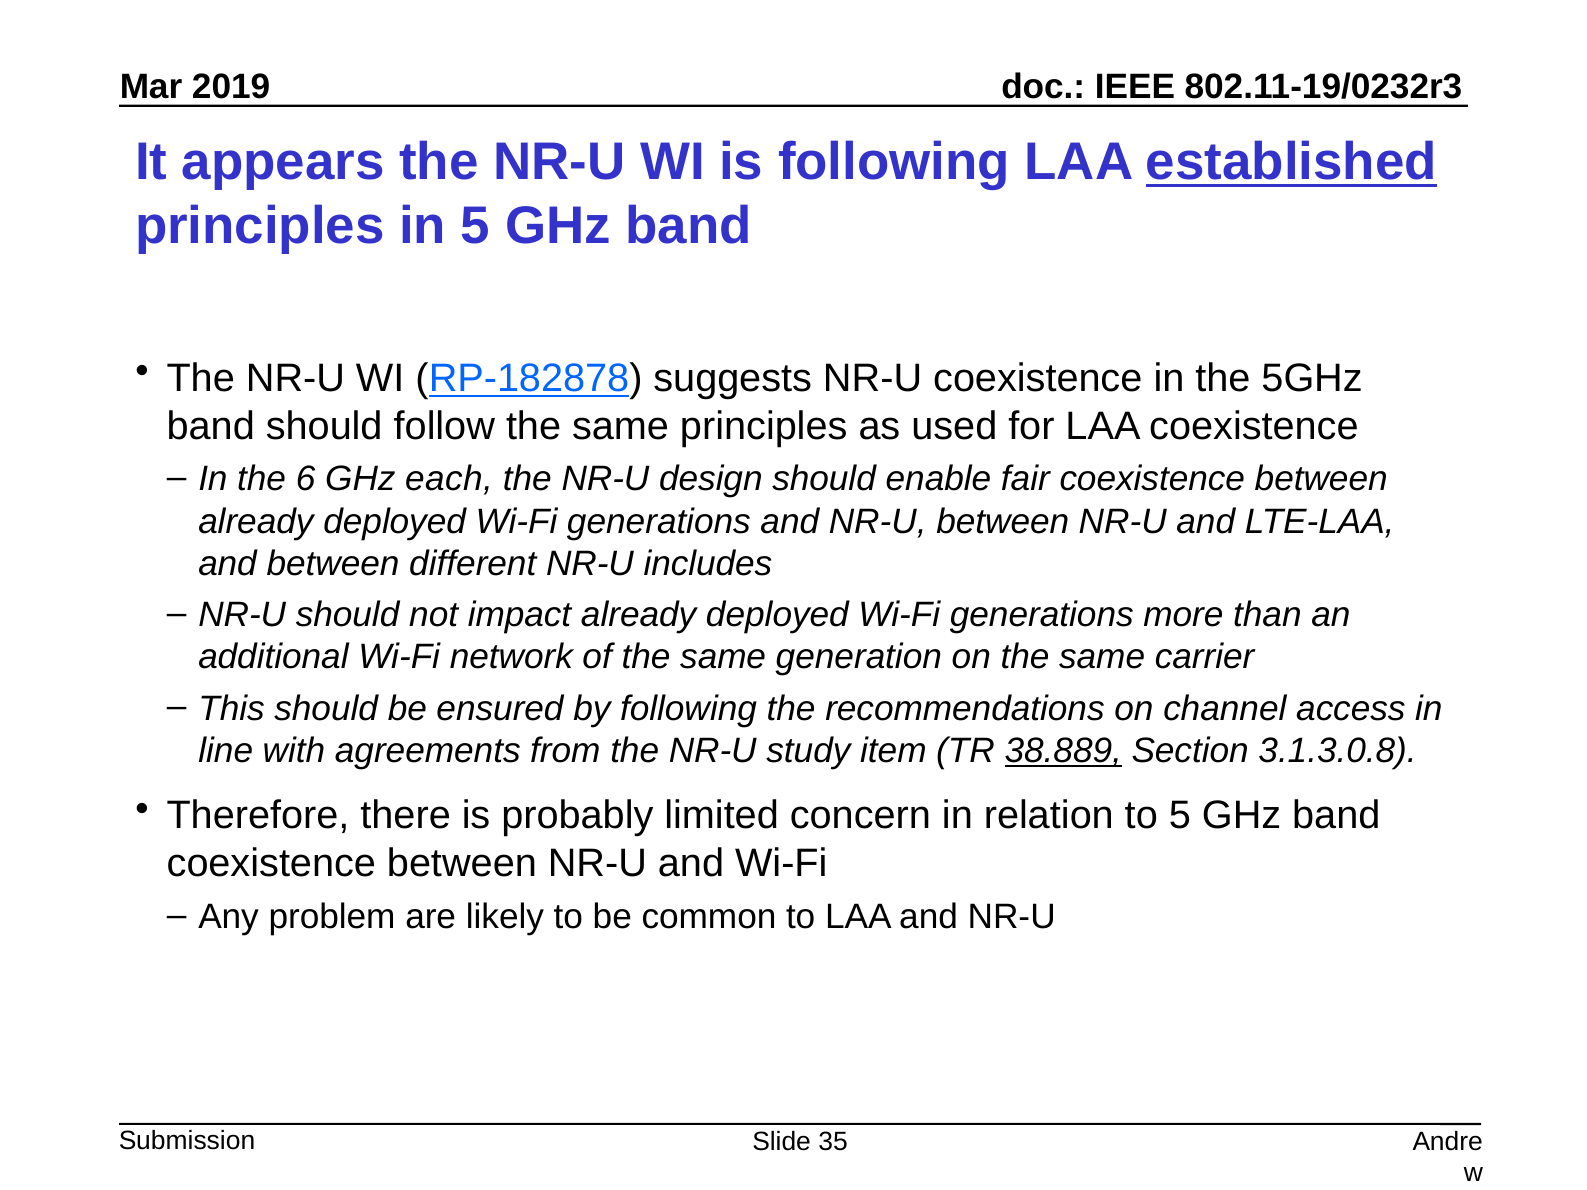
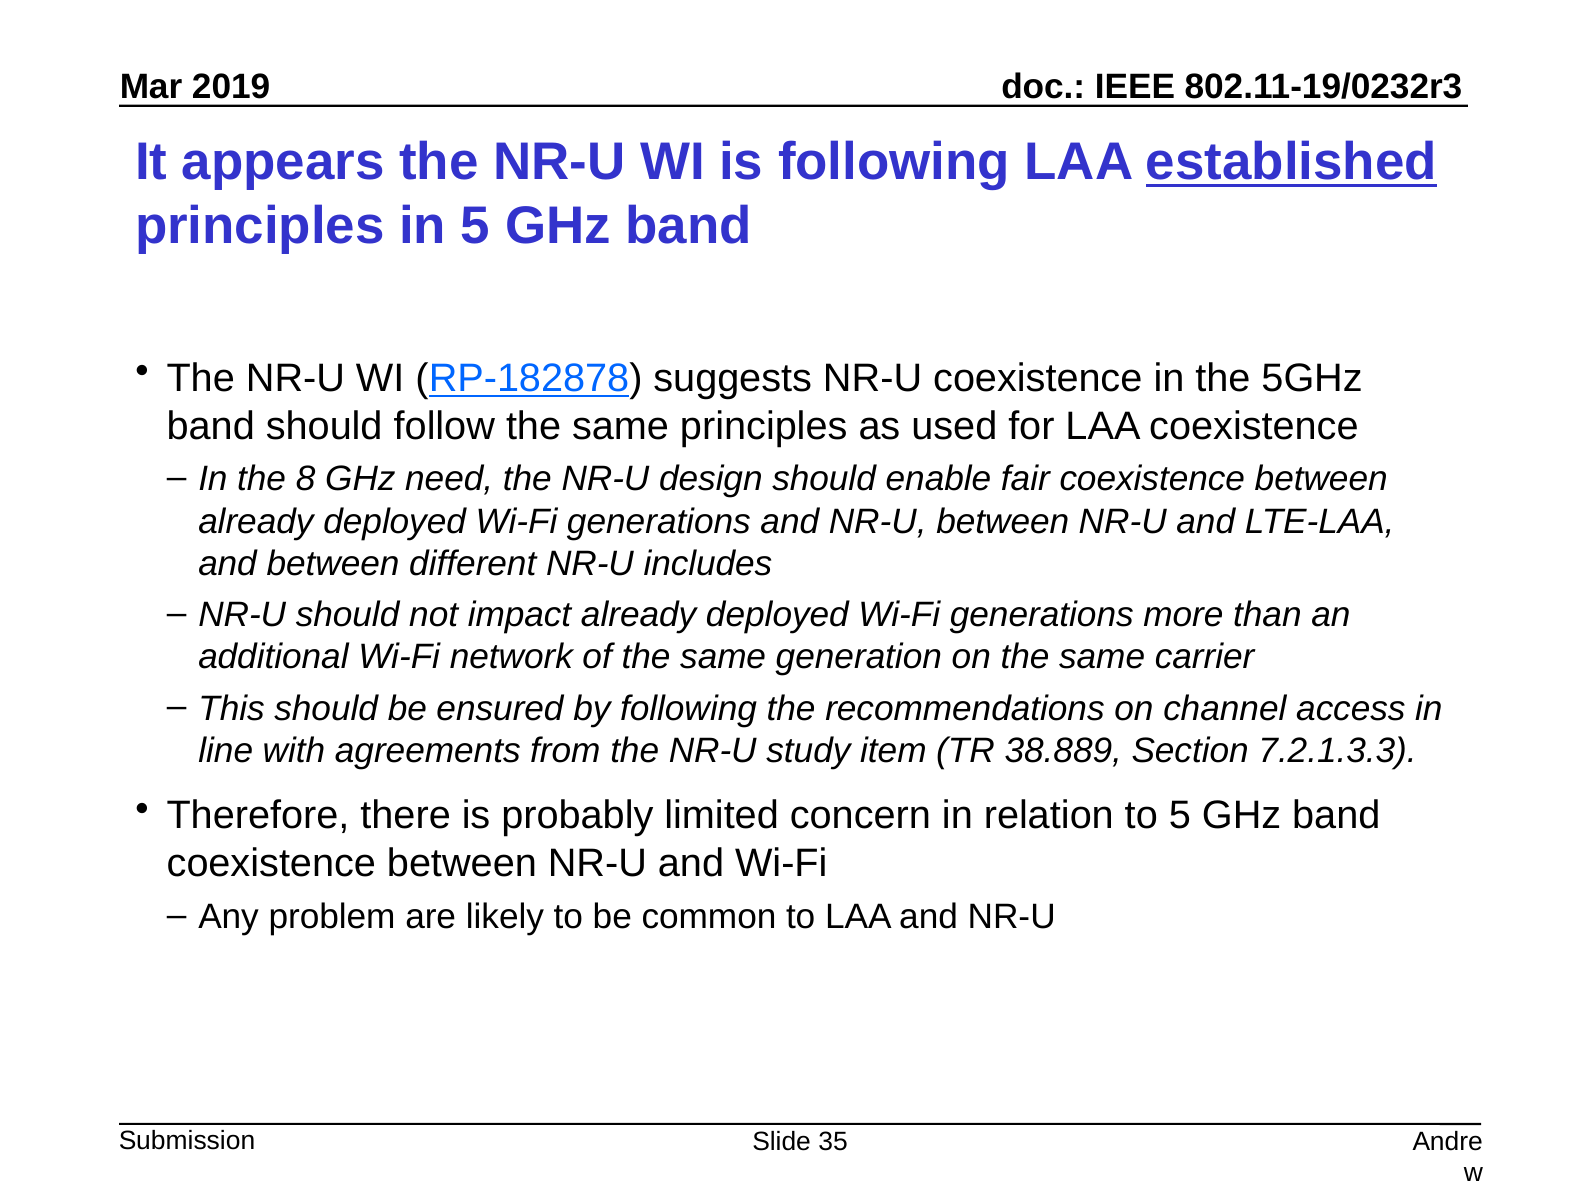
6: 6 -> 8 (306, 479)
each: each -> need (449, 479)
38.889 underline: present -> none (1063, 751)
3.1.3.0.8: 3.1.3.0.8 -> 7.2.1.3.3 (1338, 751)
